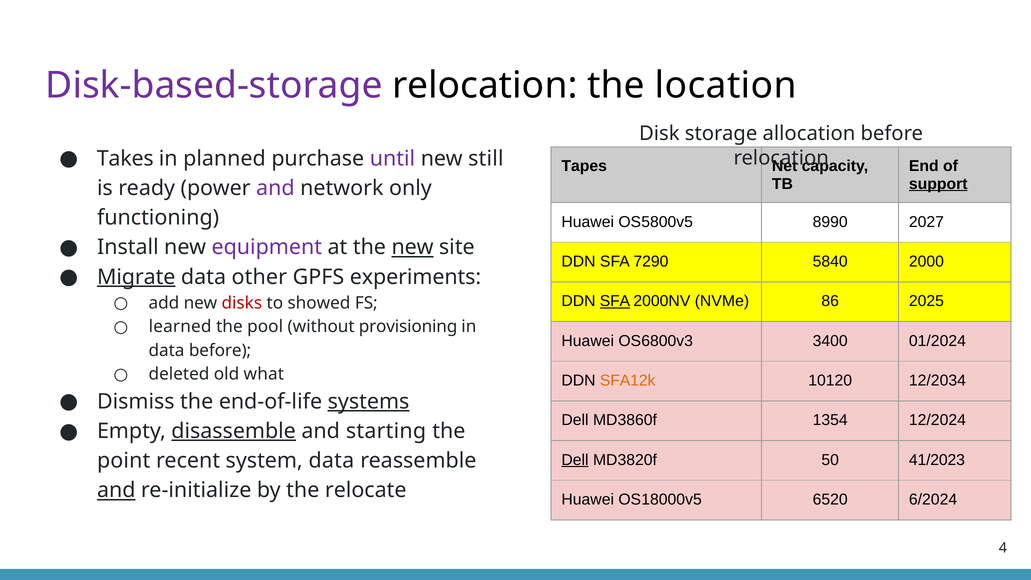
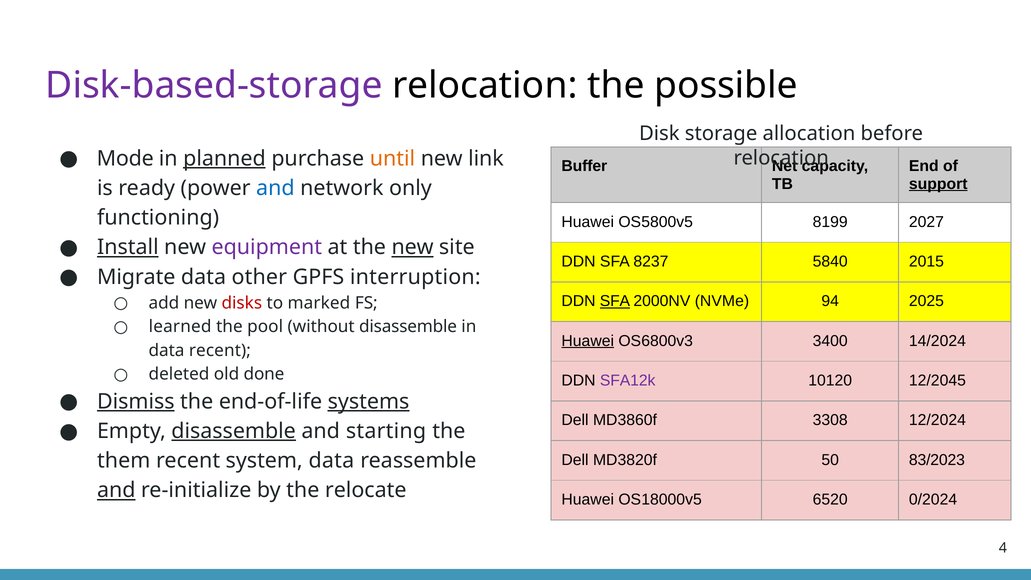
location: location -> possible (726, 85)
Takes: Takes -> Mode (125, 158)
planned underline: none -> present (224, 158)
until colour: purple -> orange (392, 158)
still: still -> link (486, 158)
Tapes: Tapes -> Buffer (584, 166)
and colour: purple -> blue (275, 188)
8990: 8990 -> 8199 (830, 222)
Install underline: none -> present (128, 247)
7290: 7290 -> 8237 (651, 262)
2000: 2000 -> 2015 (926, 262)
Migrate underline: present -> none (136, 277)
experiments: experiments -> interruption (415, 277)
86: 86 -> 94 (830, 301)
showed: showed -> marked (319, 303)
without provisioning: provisioning -> disassemble (408, 327)
Huawei underline: none -> present (588, 341)
01/2024: 01/2024 -> 14/2024 (937, 341)
data before: before -> recent (220, 350)
what: what -> done (264, 374)
SFA12k colour: orange -> purple (628, 381)
12/2034: 12/2034 -> 12/2045 (937, 381)
Dismiss underline: none -> present (136, 401)
1354: 1354 -> 3308 (830, 420)
Dell underline: present -> none (575, 460)
41/2023: 41/2023 -> 83/2023 (937, 460)
point: point -> them (124, 461)
6/2024: 6/2024 -> 0/2024 (933, 500)
